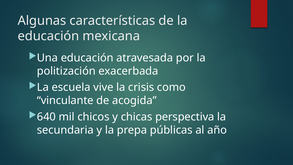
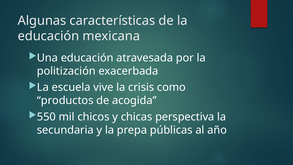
vinculante: vinculante -> productos (65, 100)
640: 640 -> 550 (46, 117)
